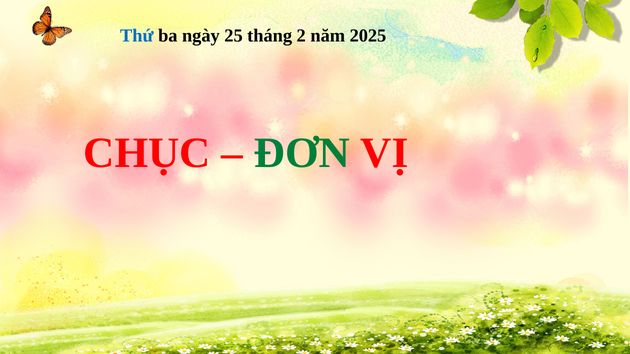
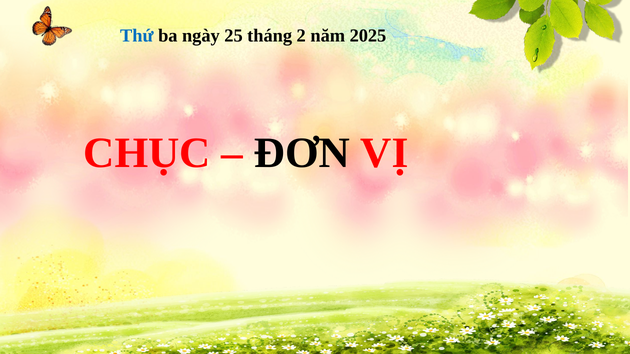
ĐƠN colour: green -> black (302, 153)
